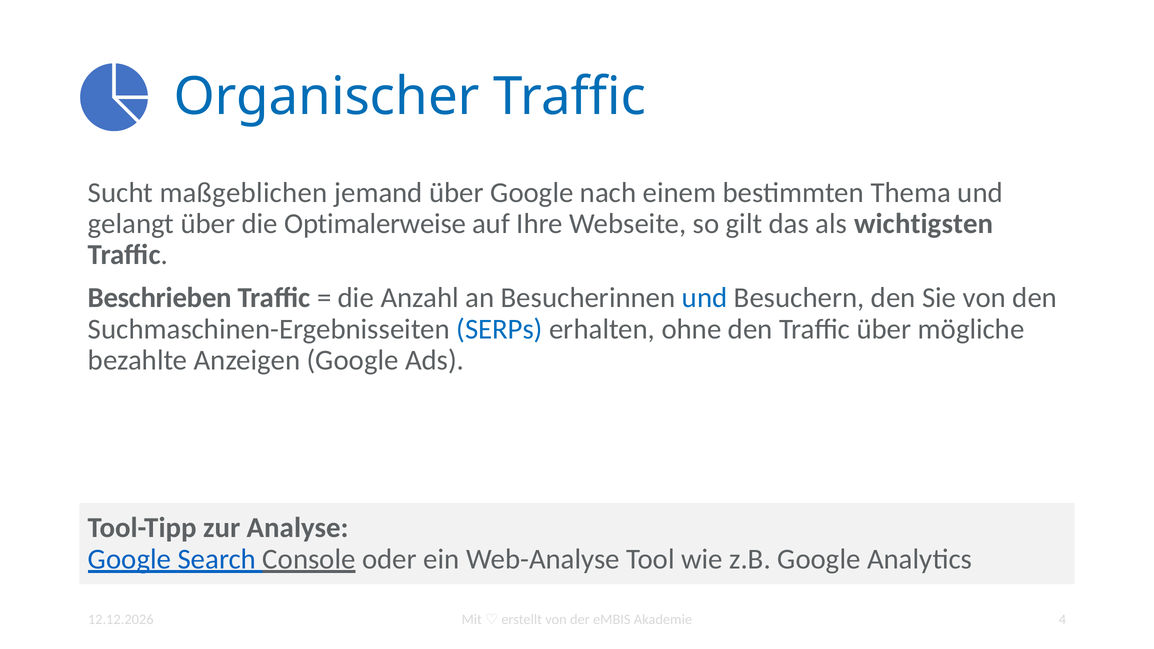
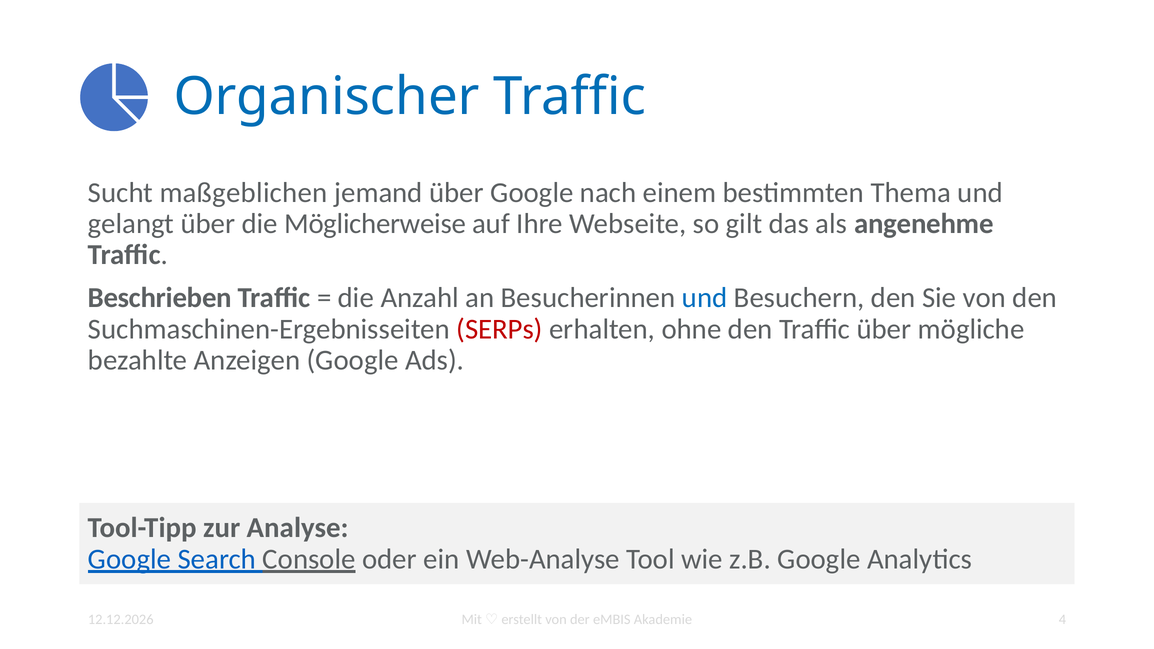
Optimalerweise: Optimalerweise -> Möglicherweise (375, 224)
wichtigsten: wichtigsten -> angenehme (924, 224)
SERPs colour: blue -> red (500, 329)
